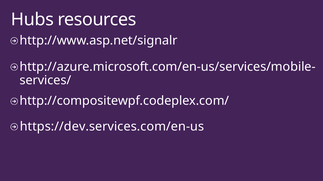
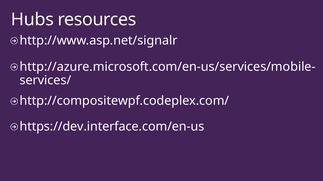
https://dev.services.com/en-us: https://dev.services.com/en-us -> https://dev.interface.com/en-us (112, 127)
